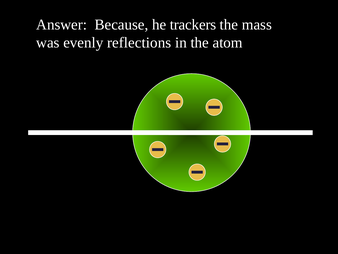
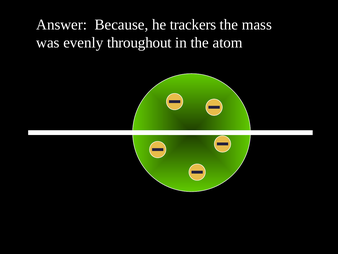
reflections: reflections -> throughout (139, 43)
